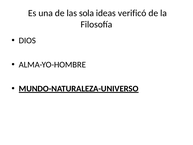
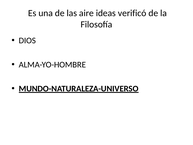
sola: sola -> aire (86, 13)
